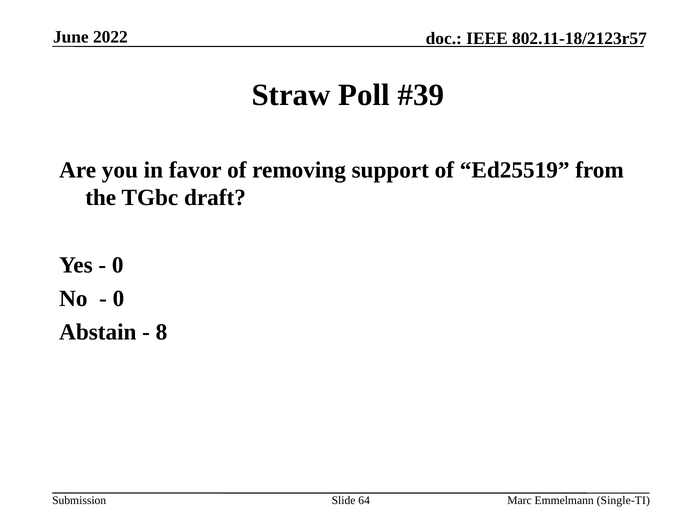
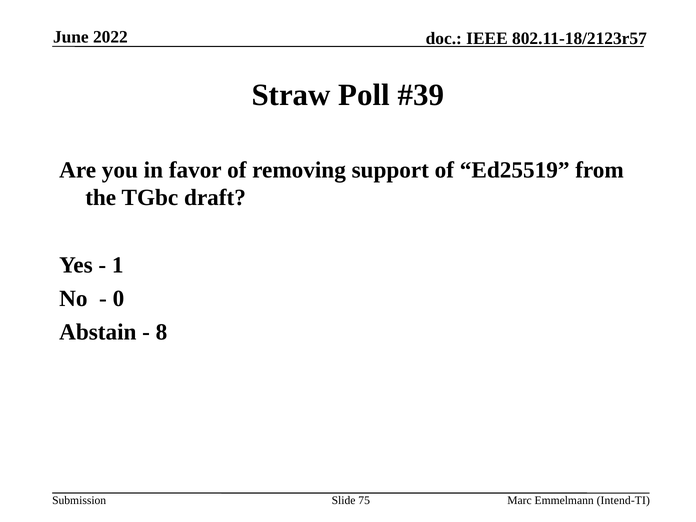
0: 0 -> 1 (118, 265)
64: 64 -> 75 (364, 501)
Single-TI: Single-TI -> Intend-TI (623, 501)
